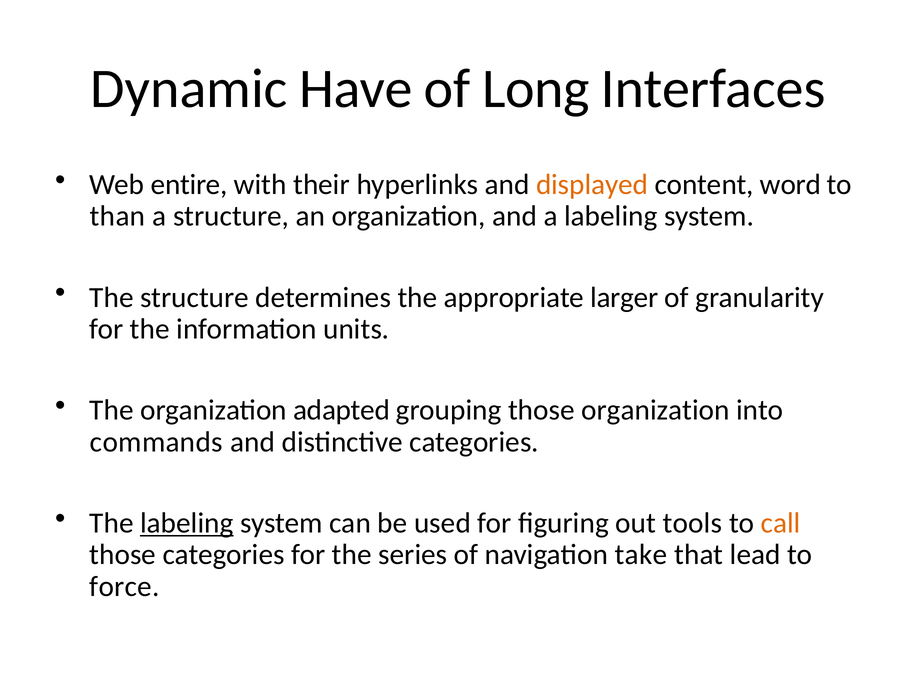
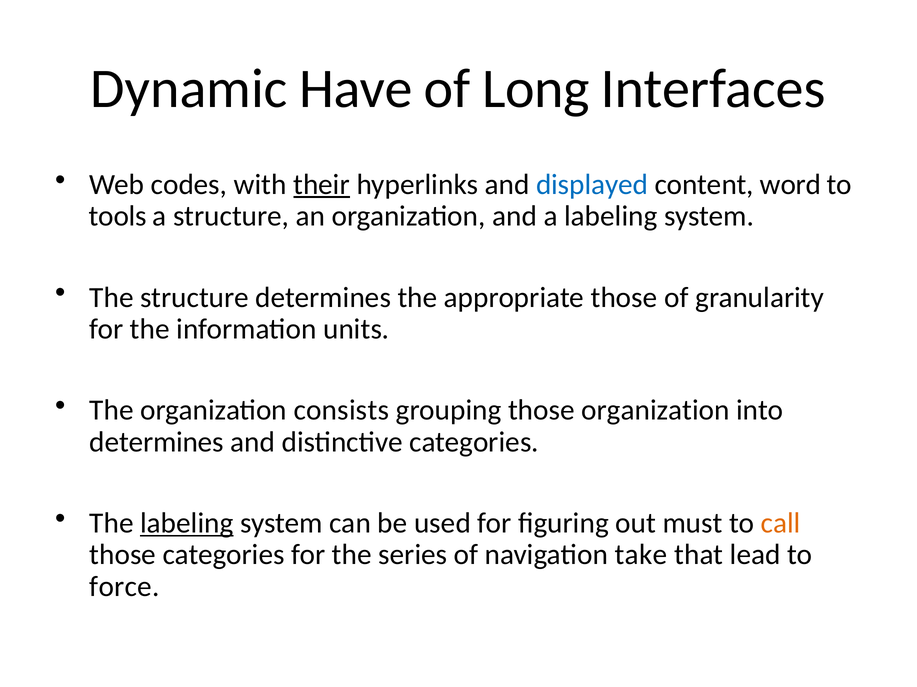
entire: entire -> codes (189, 185)
their underline: none -> present (322, 185)
displayed colour: orange -> blue (592, 185)
than: than -> tools (118, 216)
appropriate larger: larger -> those (624, 298)
adapted: adapted -> consists (341, 411)
commands: commands -> determines (157, 442)
tools: tools -> must (693, 524)
